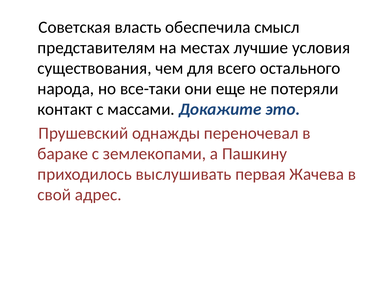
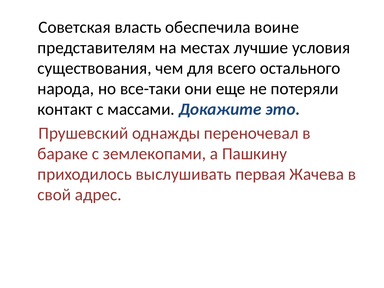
смысл: смысл -> воине (277, 27)
